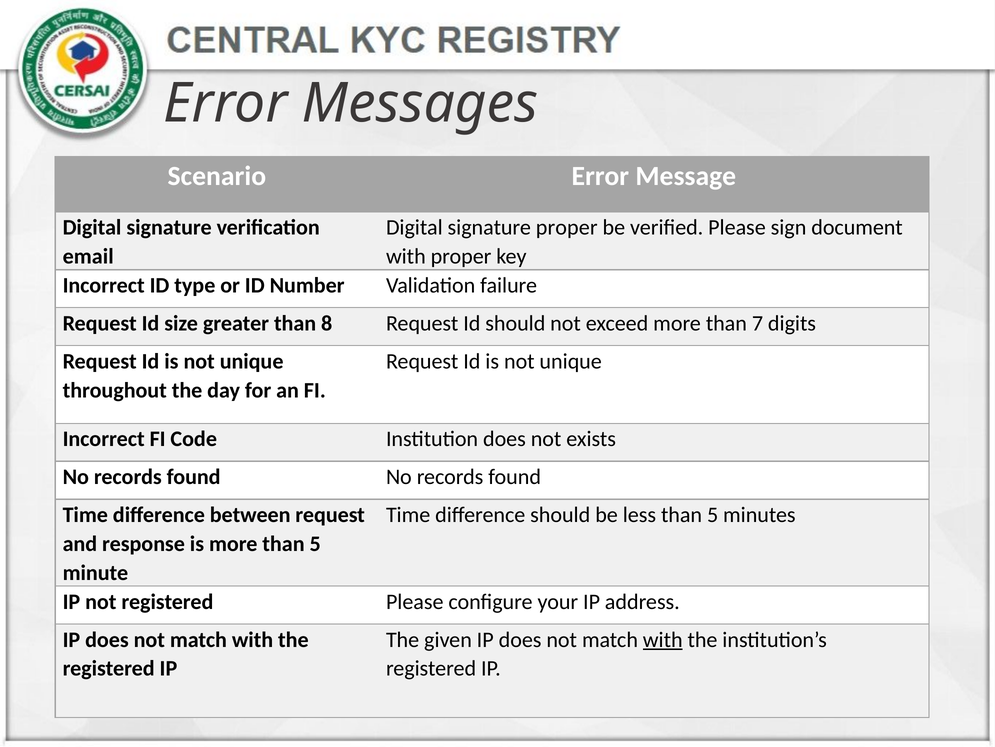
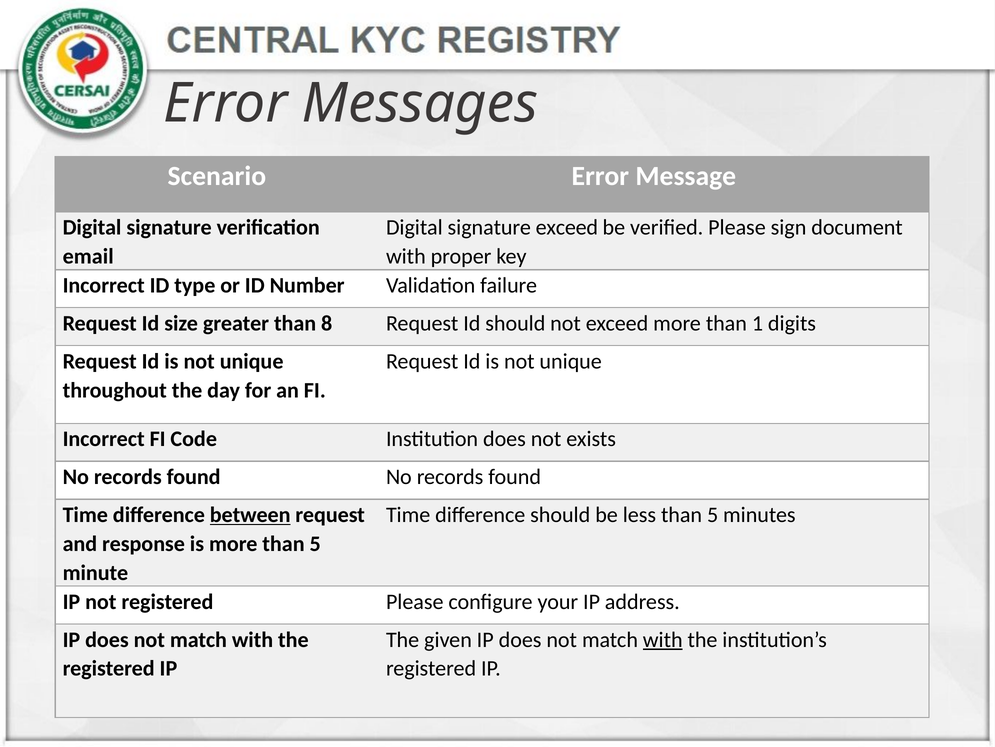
signature proper: proper -> exceed (567, 227)
7: 7 -> 1 (757, 323)
between underline: none -> present (250, 514)
